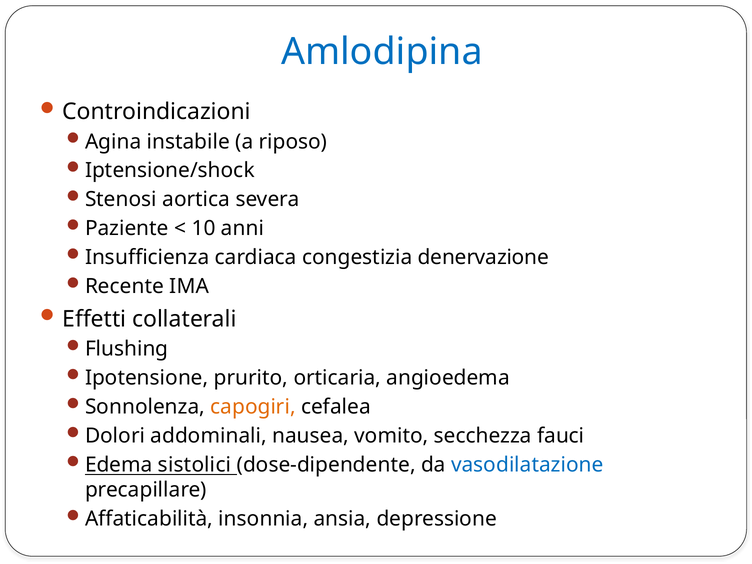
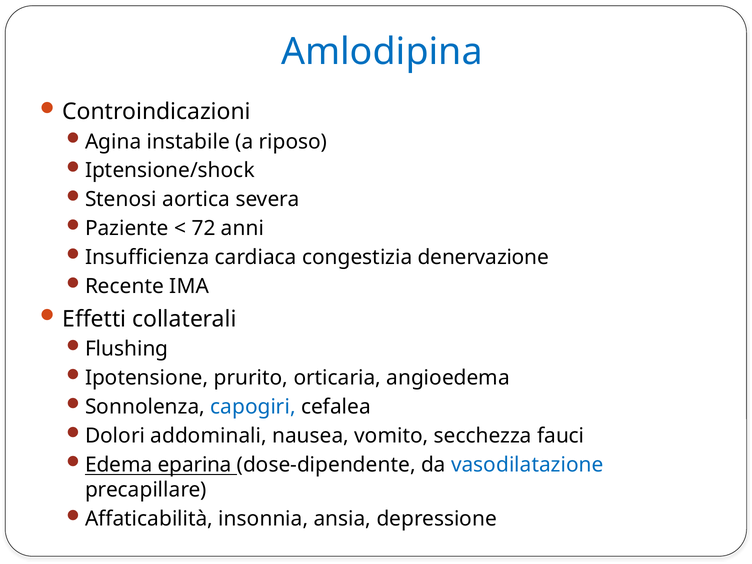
10: 10 -> 72 (204, 229)
capogiri colour: orange -> blue (253, 407)
sistolici: sistolici -> eparina (195, 465)
